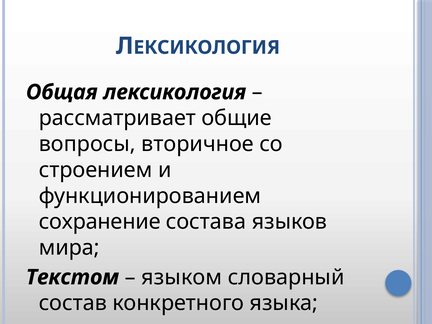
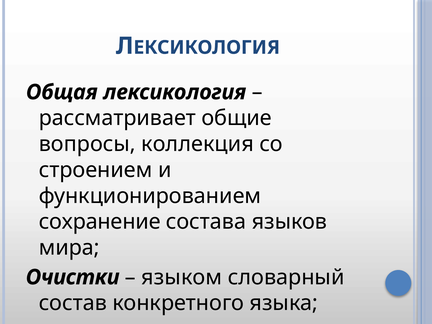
вторичное: вторичное -> коллекция (198, 144)
Текстом: Текстом -> Очистки (73, 277)
